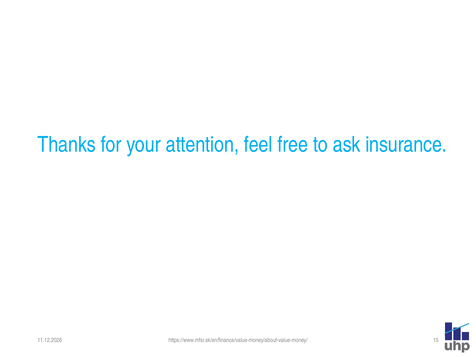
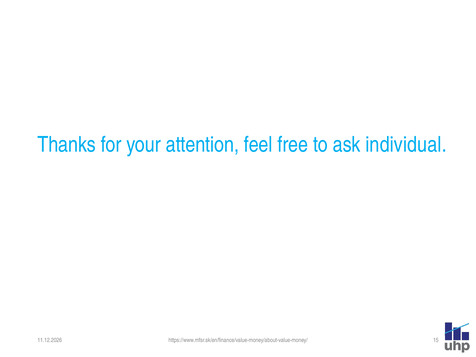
insurance: insurance -> individual (406, 145)
